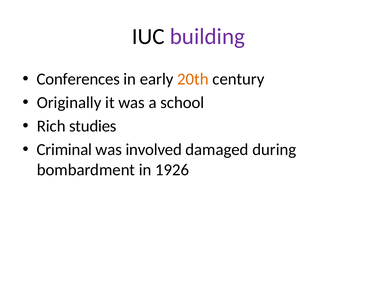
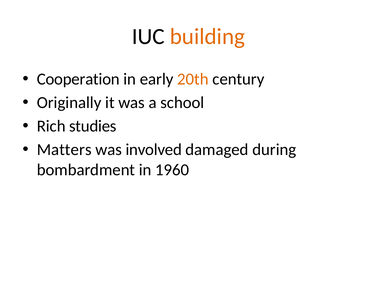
building colour: purple -> orange (207, 36)
Conferences: Conferences -> Cooperation (78, 79)
Criminal: Criminal -> Matters (64, 149)
1926: 1926 -> 1960 (172, 170)
